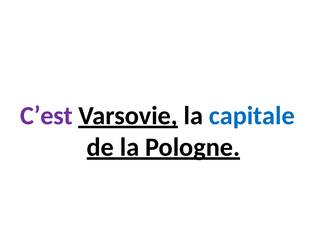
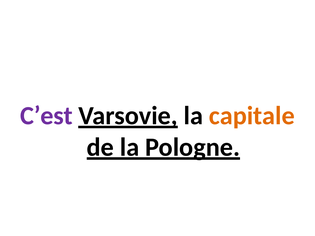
capitale colour: blue -> orange (252, 116)
